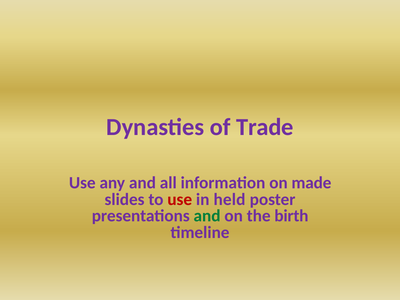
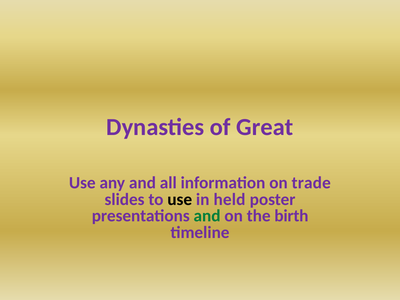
Trade: Trade -> Great (265, 127)
made: made -> trade (311, 183)
use colour: red -> black (180, 199)
